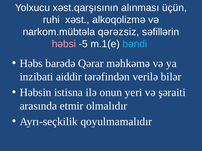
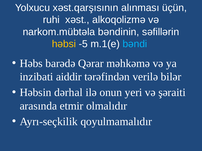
qərəzsiz: qərəzsiz -> bəndinin (119, 32)
həbsi colour: pink -> yellow (64, 44)
istisna: istisna -> dərhal (68, 93)
